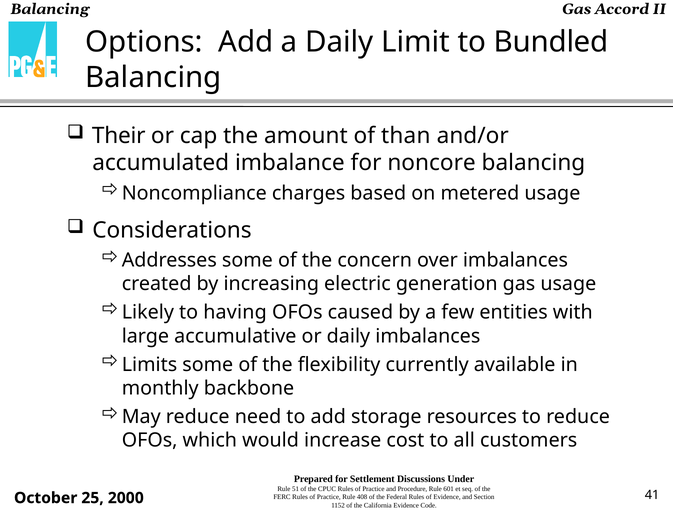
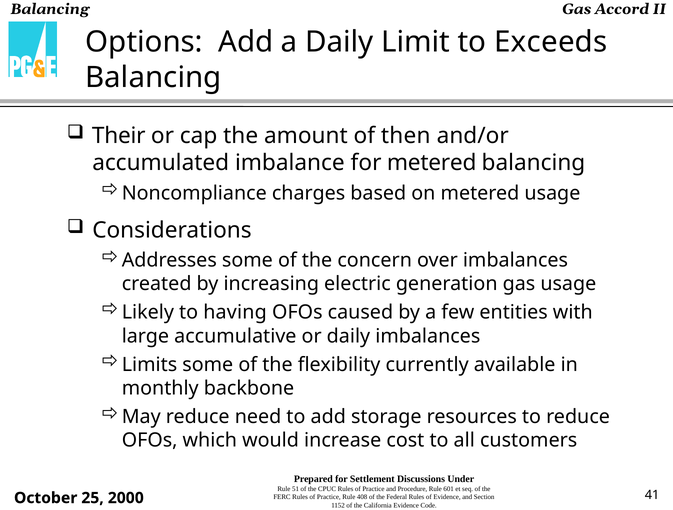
Bundled: Bundled -> Exceeds (551, 42)
than: than -> then (406, 136)
for noncore: noncore -> metered (432, 163)
